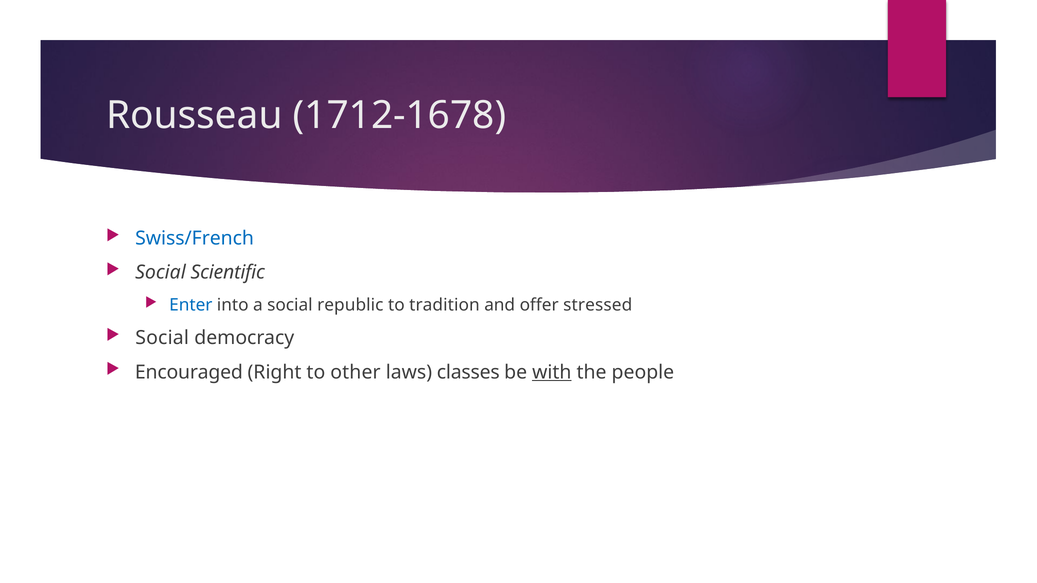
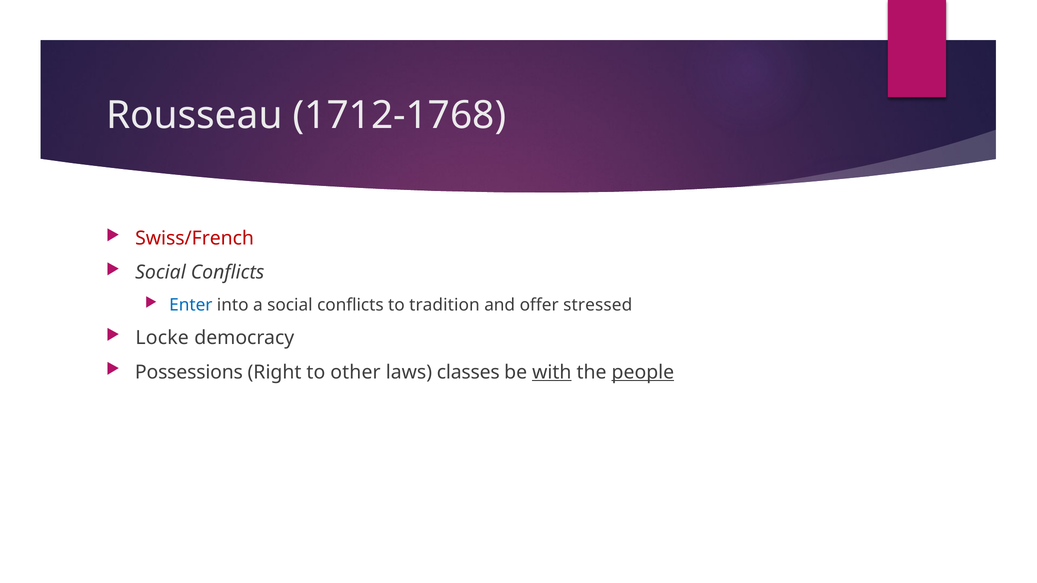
1712-1678: 1712-1678 -> 1712-1768 (400, 116)
Swiss/French colour: blue -> red (195, 238)
Scientific: Scientific -> Conflicts (228, 272)
a social republic: republic -> conflicts (350, 305)
Social: Social -> Locke (162, 338)
Encouraged: Encouraged -> Possessions (189, 372)
people underline: none -> present (643, 372)
